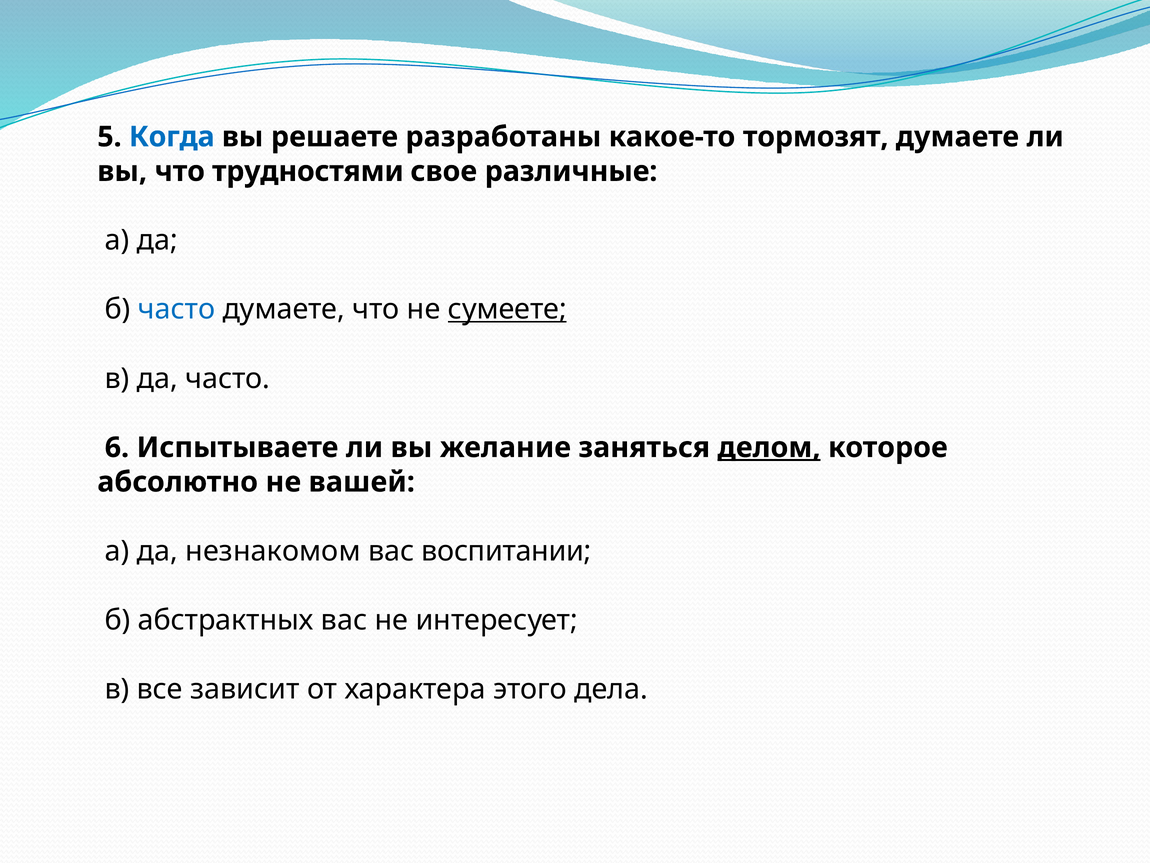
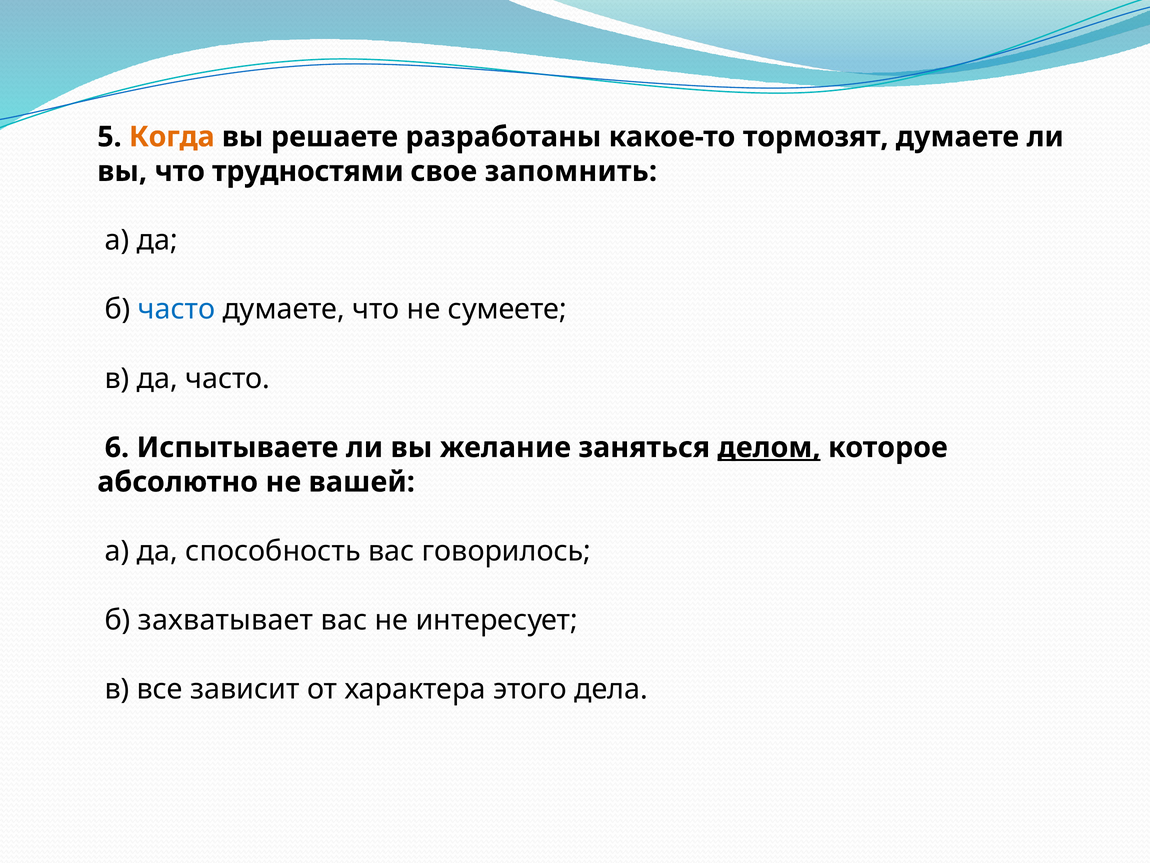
Когда colour: blue -> orange (172, 137)
различные: различные -> запомнить (571, 171)
сумеете underline: present -> none (507, 309)
незнакомом: незнакомом -> способность (273, 551)
воспитании: воспитании -> говорилось (506, 551)
абстрактных: абстрактных -> захватывает (226, 620)
